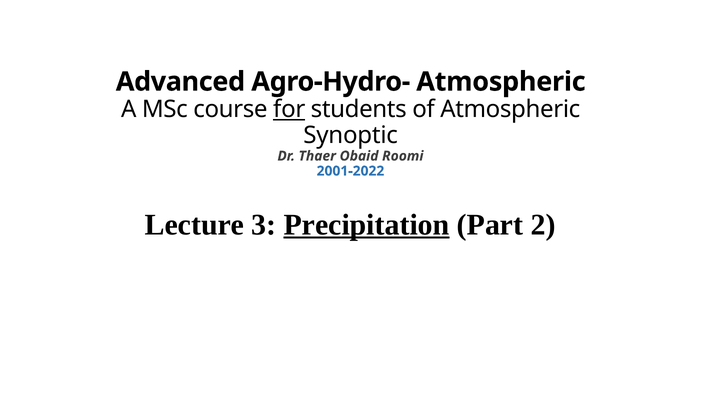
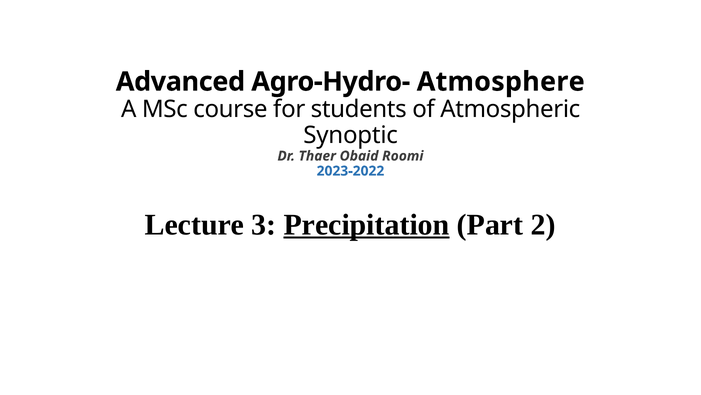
Agro-Hydro- Atmospheric: Atmospheric -> Atmosphere (501, 82)
for underline: present -> none (289, 109)
2001-2022: 2001-2022 -> 2023-2022 (350, 171)
